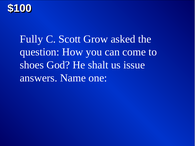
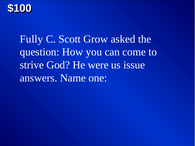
shoes: shoes -> strive (32, 65)
shalt: shalt -> were (98, 65)
